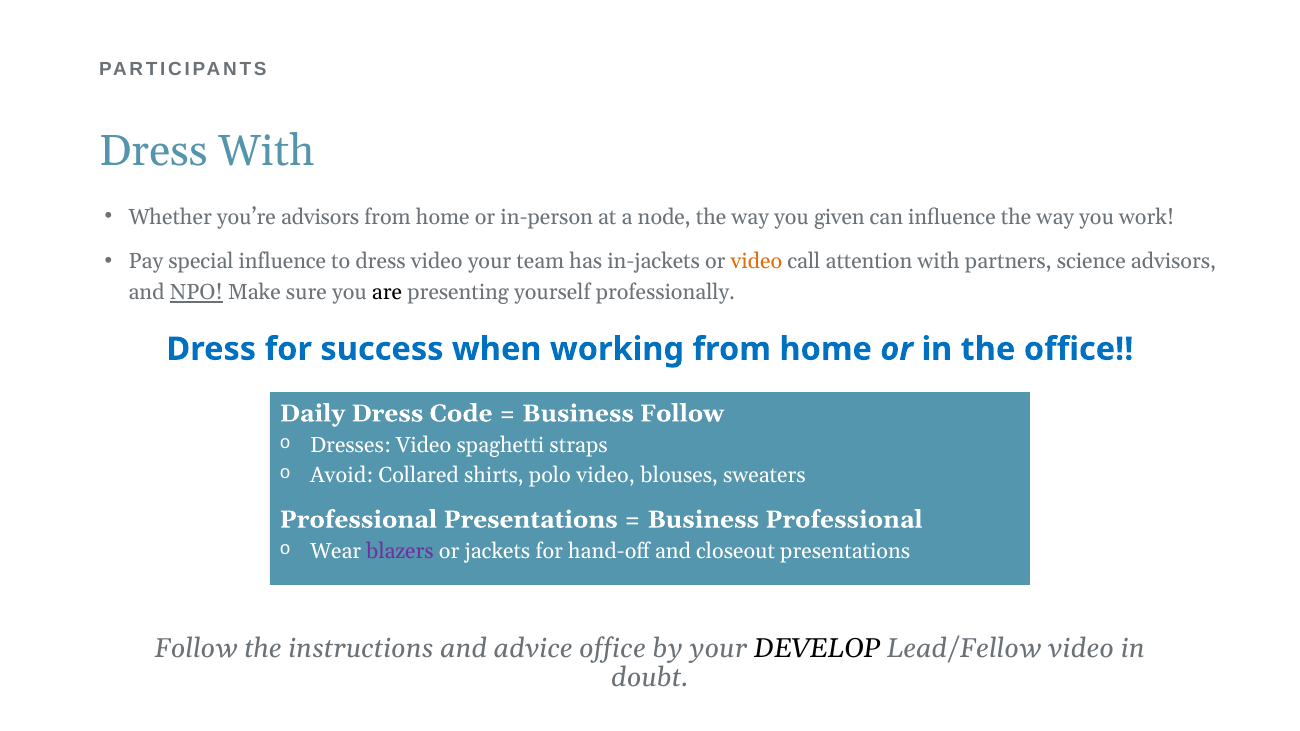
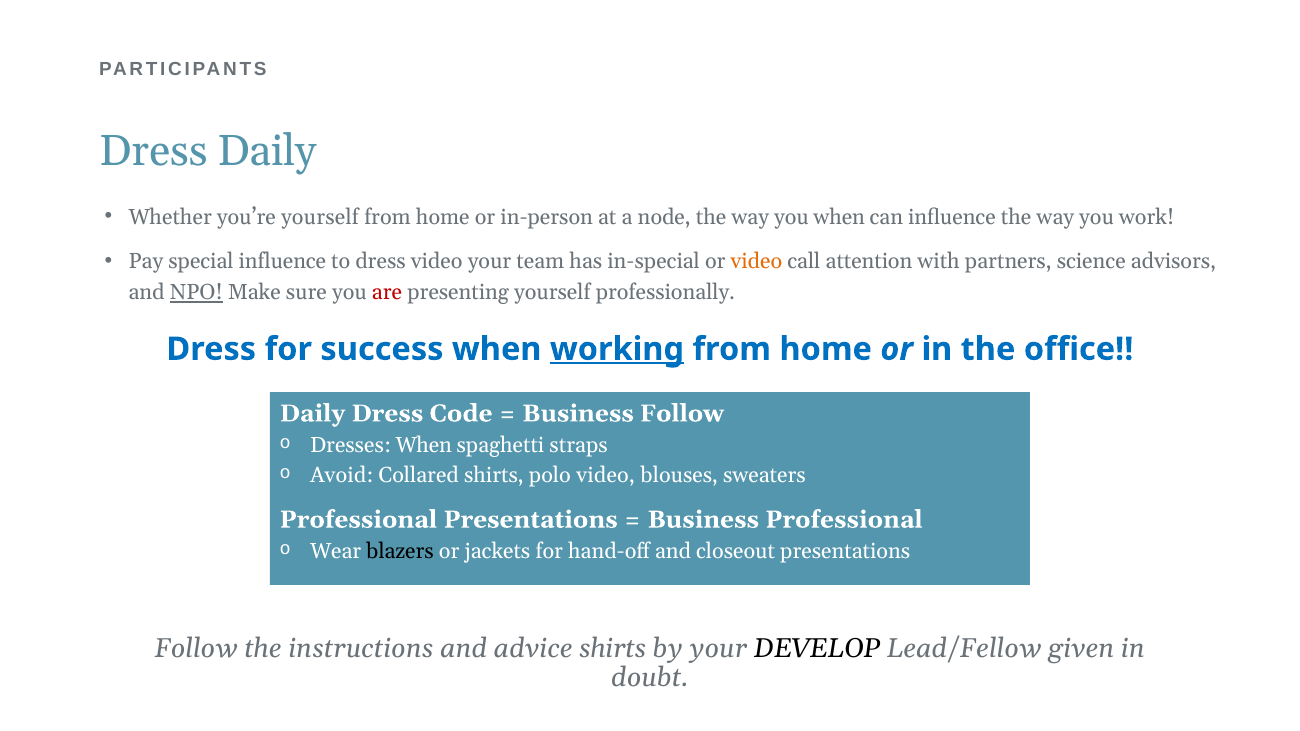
Dress With: With -> Daily (267, 152)
you’re advisors: advisors -> yourself (320, 217)
you given: given -> when (839, 217)
in-jackets: in-jackets -> in-special (654, 262)
are colour: black -> red (387, 293)
working underline: none -> present (617, 349)
Dresses Video: Video -> When (424, 445)
blazers colour: purple -> black (400, 551)
advice office: office -> shirts (613, 649)
Lead/Fellow video: video -> given (1081, 649)
